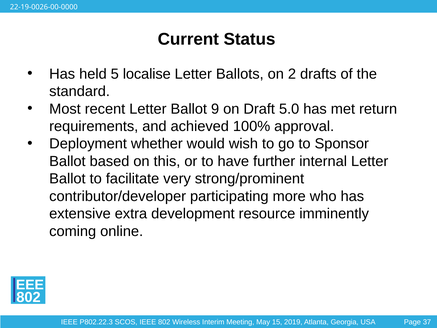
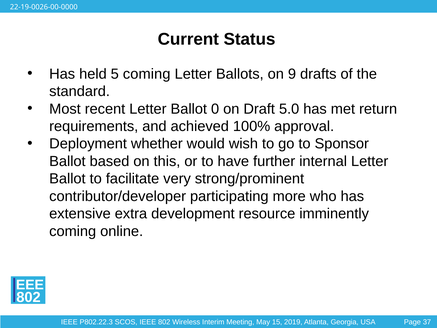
5 localise: localise -> coming (147, 74)
2: 2 -> 9 (292, 74)
9: 9 -> 0 (215, 109)
